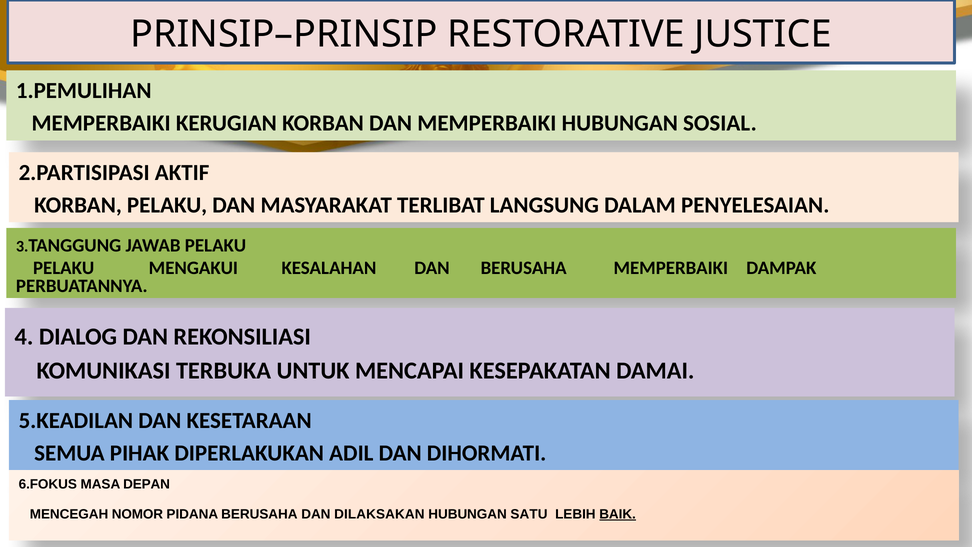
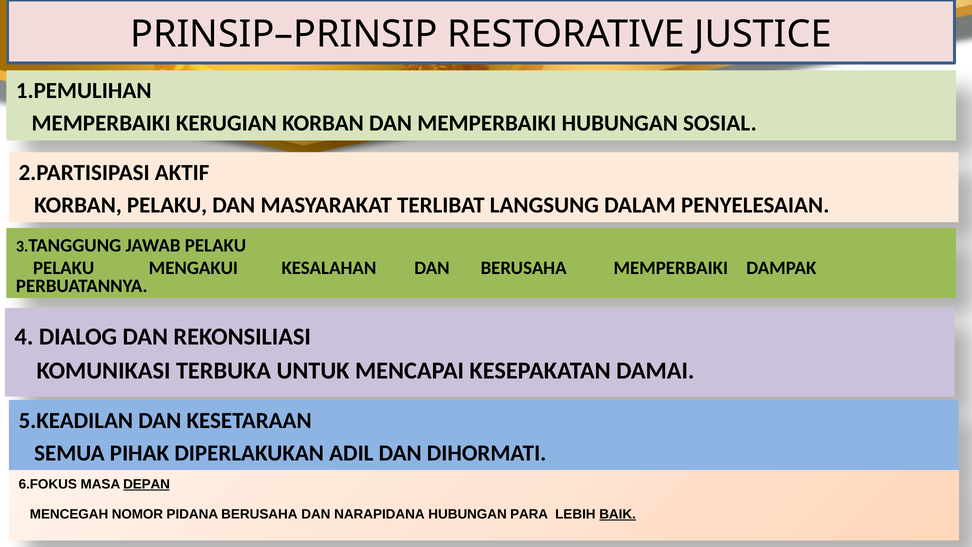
DEPAN underline: none -> present (147, 484)
DILAKSAKAN: DILAKSAKAN -> NARAPIDANA (379, 514)
SATU: SATU -> PARA (529, 514)
